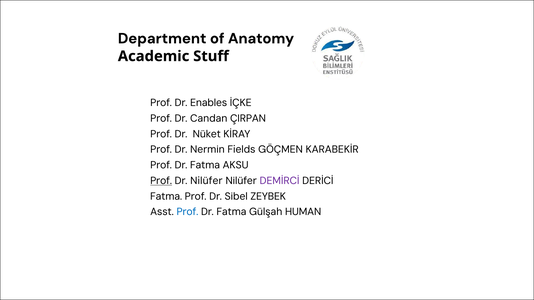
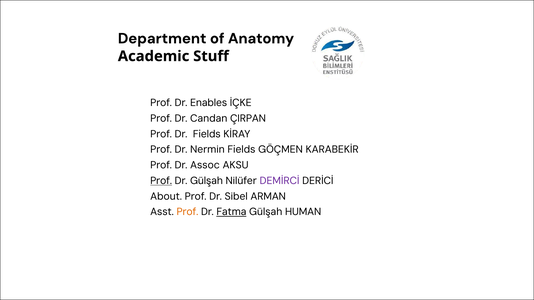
Dr Nüket: Nüket -> Fields (207, 134)
Fatma: Fatma -> Assoc (205, 165)
Dr Nilüfer: Nilüfer -> Gülşah (206, 181)
Fatma: Fatma -> About (166, 196)
ZEYBEK: ZEYBEK -> ARMAN (268, 196)
Prof colour: blue -> orange (187, 212)
Fatma underline: none -> present (231, 212)
